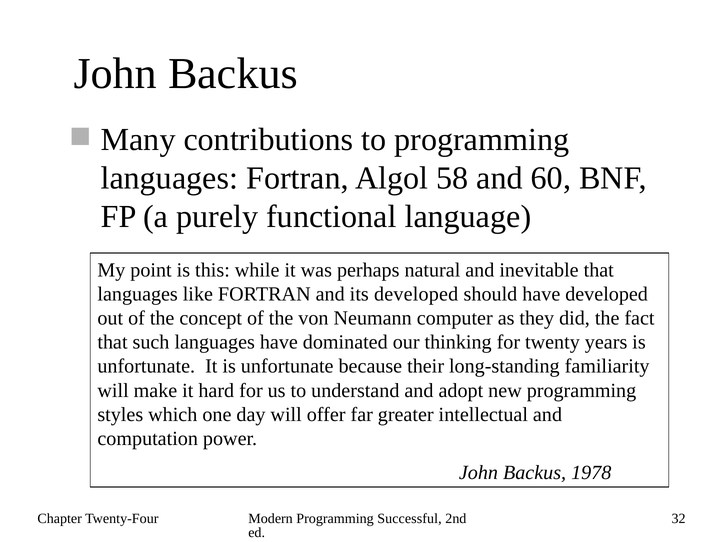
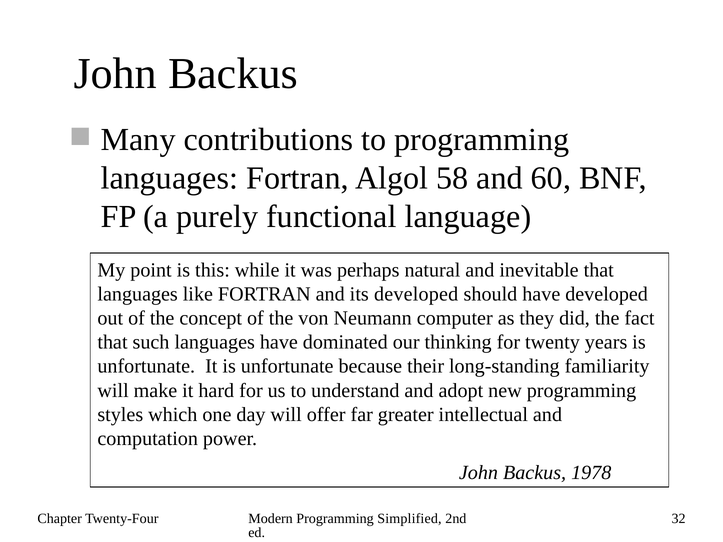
Successful: Successful -> Simplified (409, 519)
